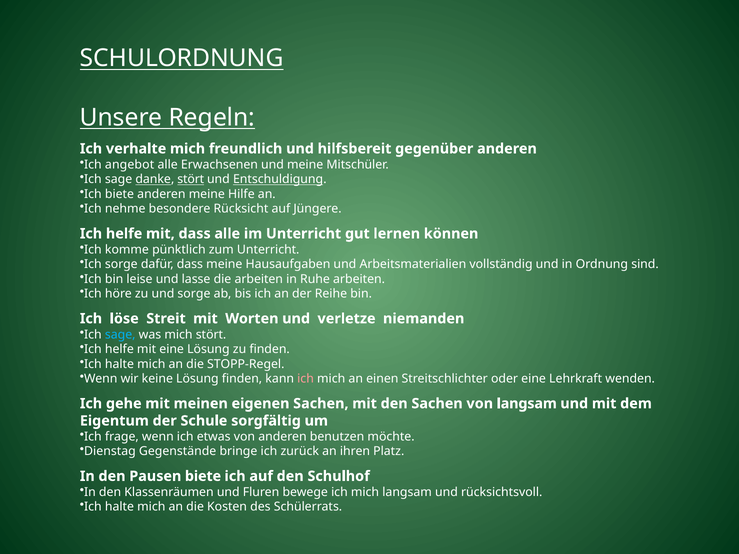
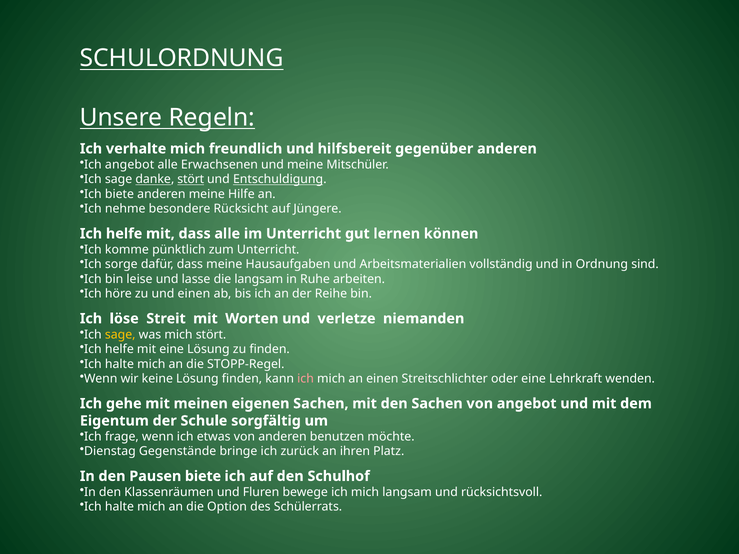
die arbeiten: arbeiten -> langsam (259, 279)
und sorge: sorge -> einen (194, 294)
sage colour: light blue -> yellow (120, 335)
von langsam: langsam -> angebot (527, 404)
Kosten: Kosten -> Option (227, 507)
